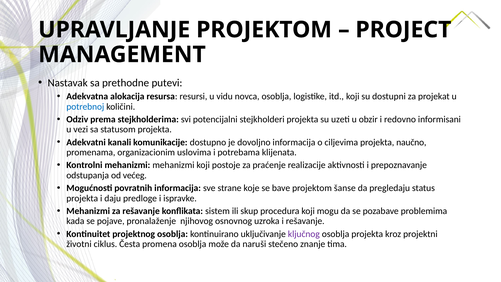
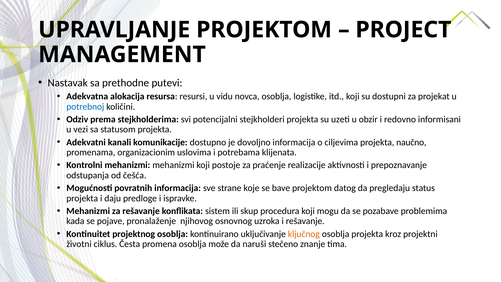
većeg: većeg -> češća (135, 175)
šanse: šanse -> datog (345, 188)
ključnog colour: purple -> orange (304, 234)
